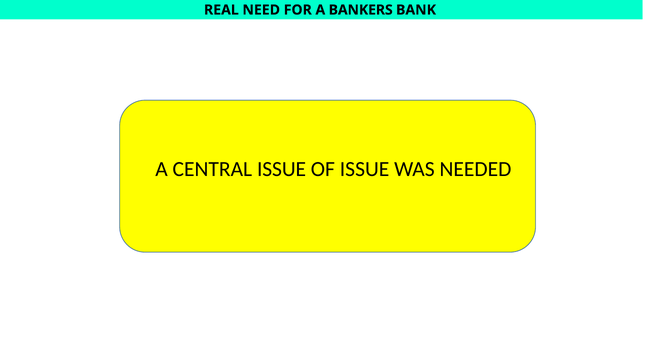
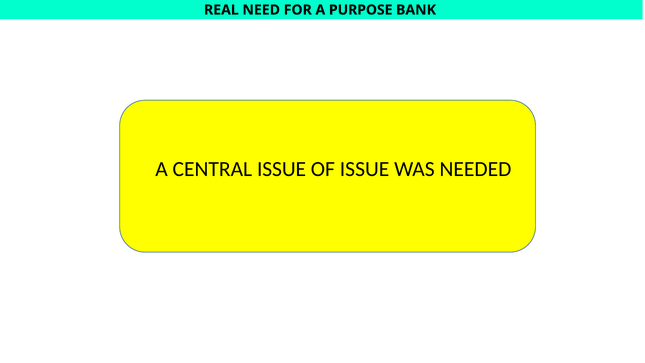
BANKERS: BANKERS -> PURPOSE (361, 10)
